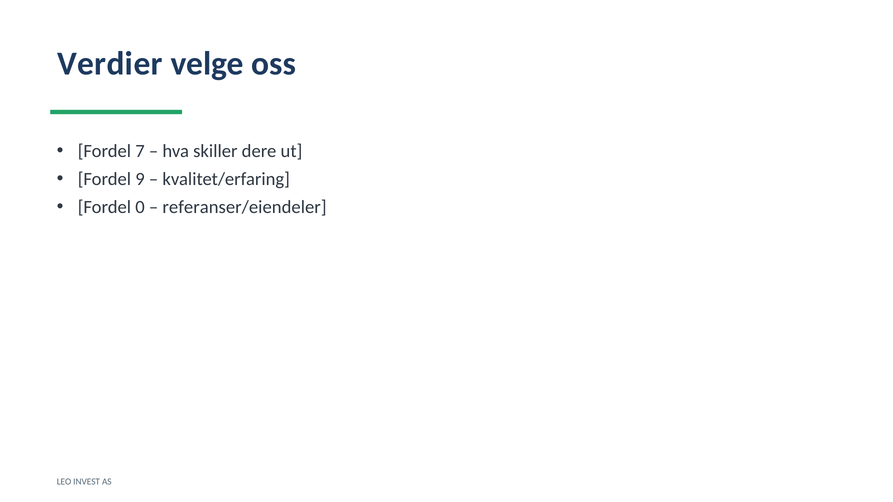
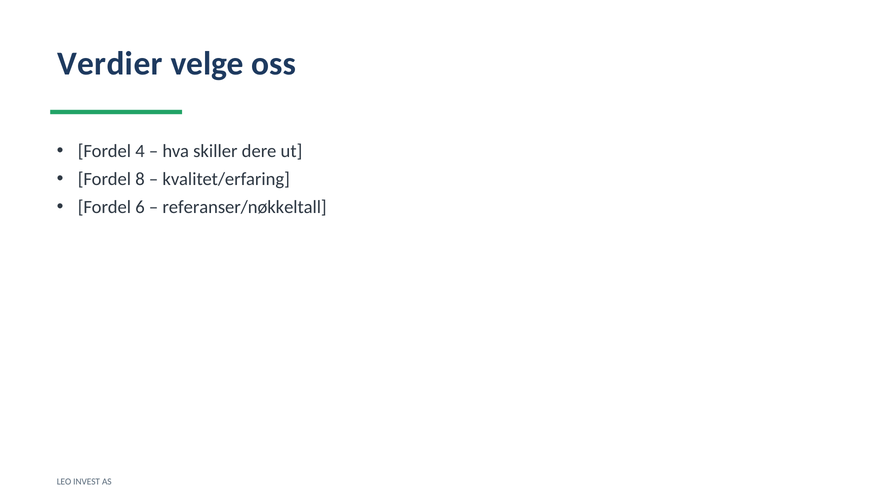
7: 7 -> 4 (140, 151)
9: 9 -> 8 (140, 179)
0: 0 -> 6 (140, 207)
referanser/eiendeler: referanser/eiendeler -> referanser/nøkkeltall (245, 207)
